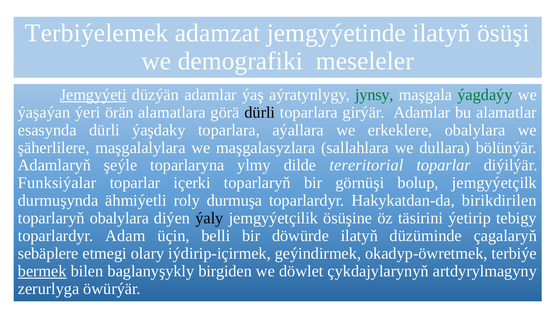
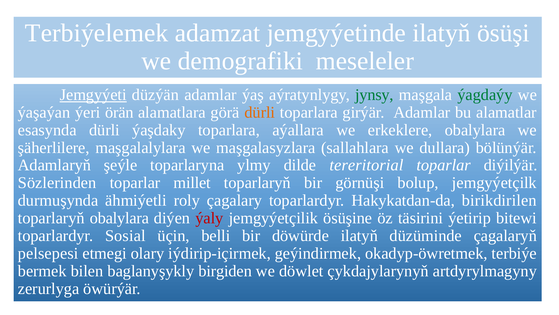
dürli colour: black -> orange (260, 112)
Funksiýalar: Funksiýalar -> Sözlerinden (57, 183)
içerki: içerki -> millet (192, 183)
durmuşa: durmuşa -> çagalary (234, 200)
ýaly colour: black -> red (209, 218)
tebigy: tebigy -> bitewi (516, 218)
Adam: Adam -> Sosial (125, 235)
sebäplere: sebäplere -> pelsepesi (48, 253)
bermek underline: present -> none (42, 271)
